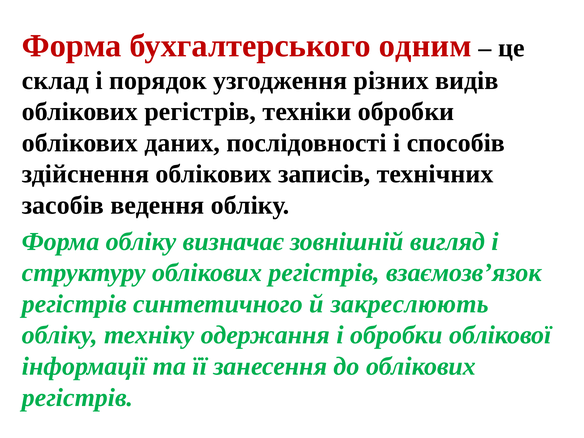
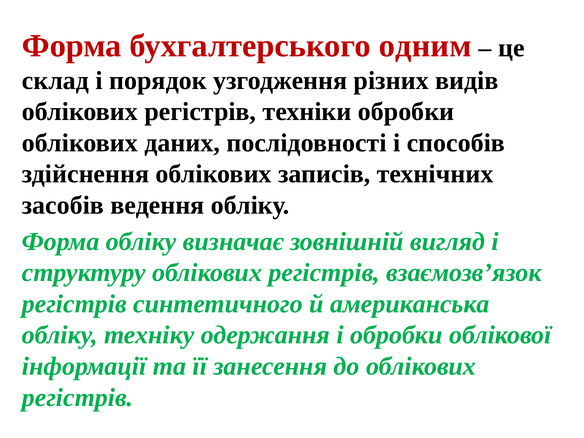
закреслюють: закреслюють -> американська (410, 304)
